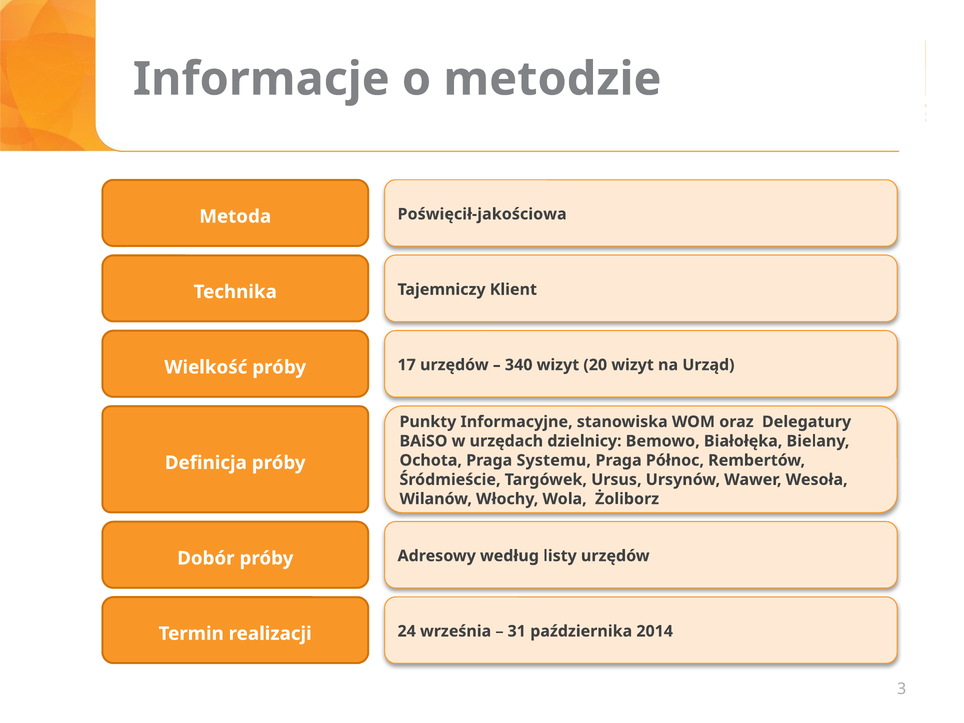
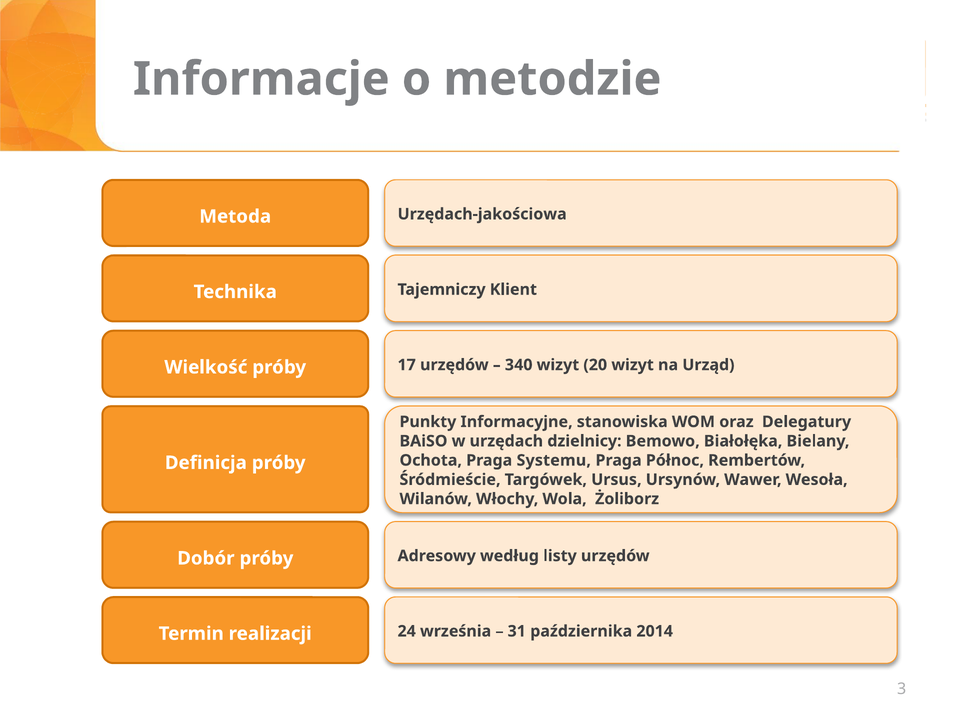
Poświęcił-jakościowa: Poświęcił-jakościowa -> Urzędach-jakościowa (482, 214)
